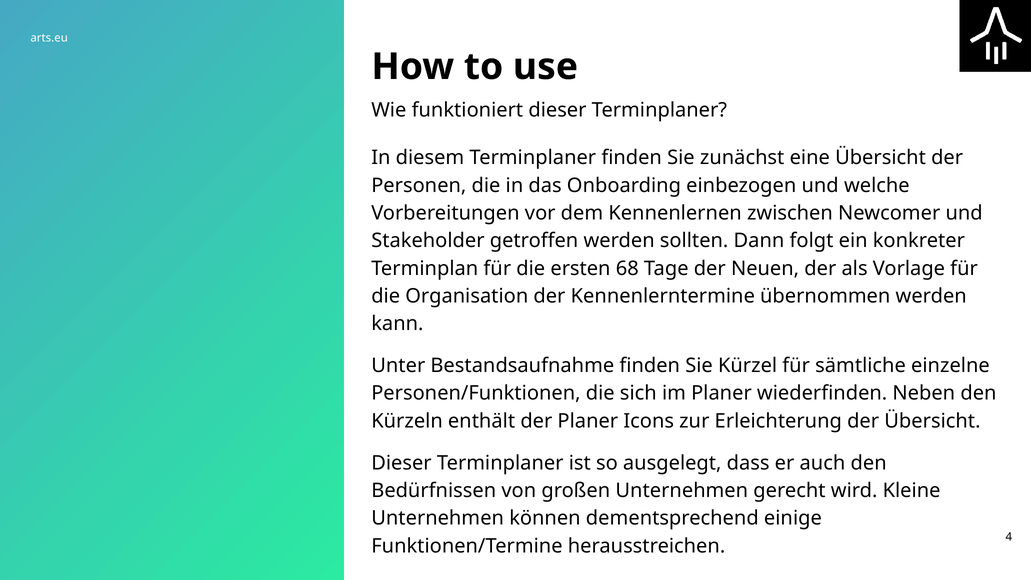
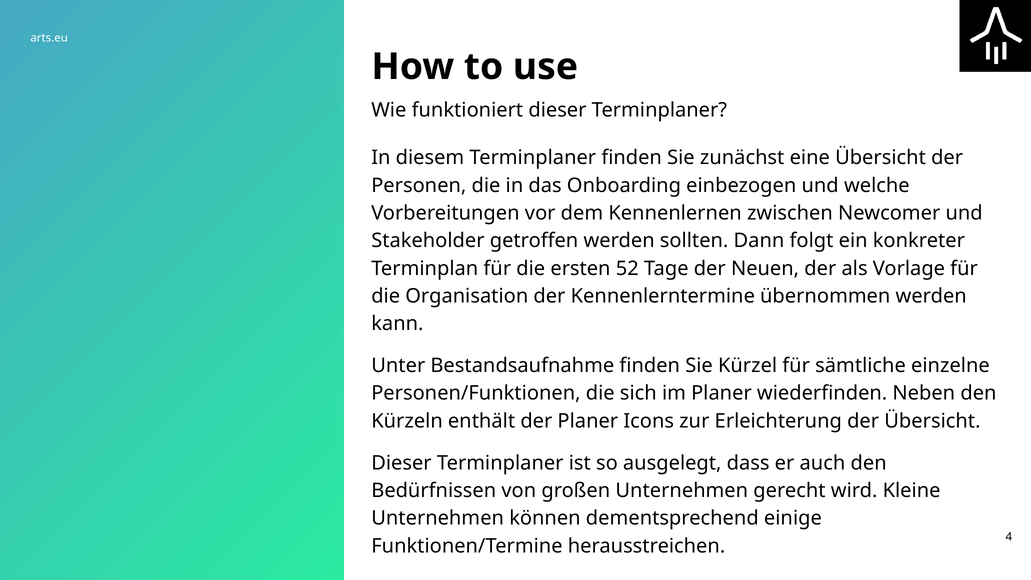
68: 68 -> 52 (627, 268)
